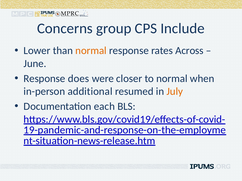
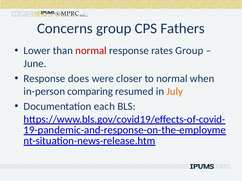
Include: Include -> Fathers (183, 28)
normal colour: orange -> red (91, 51)
rates Across: Across -> Group (189, 51)
additional: additional -> comparing (90, 92)
